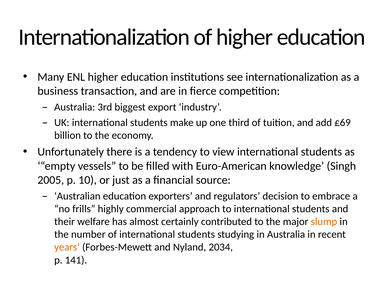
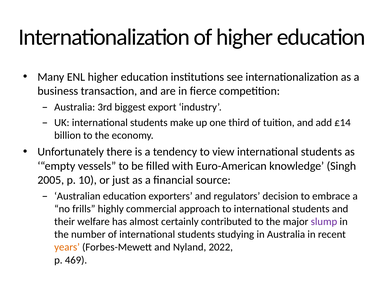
£69: £69 -> £14 (343, 123)
slump colour: orange -> purple (324, 222)
2034: 2034 -> 2022 (221, 247)
141: 141 -> 469 (76, 260)
